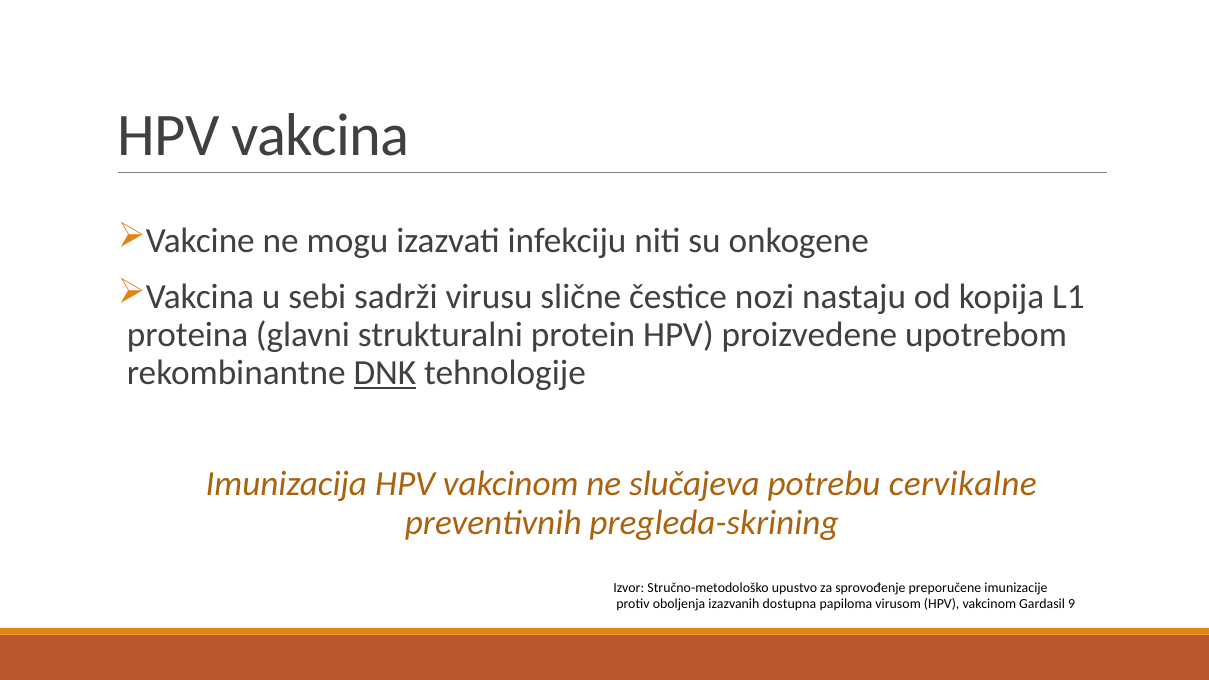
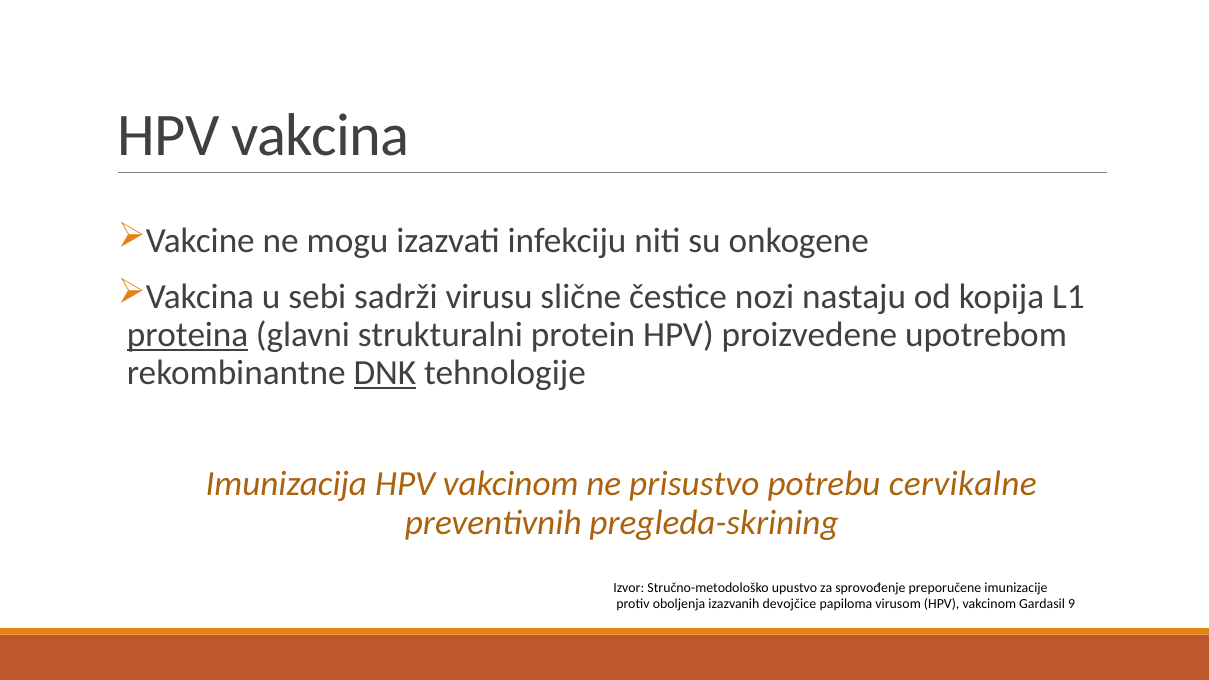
proteina underline: none -> present (188, 335)
slučajeva: slučajeva -> prisustvo (694, 484)
dostupna: dostupna -> devojčice (789, 604)
